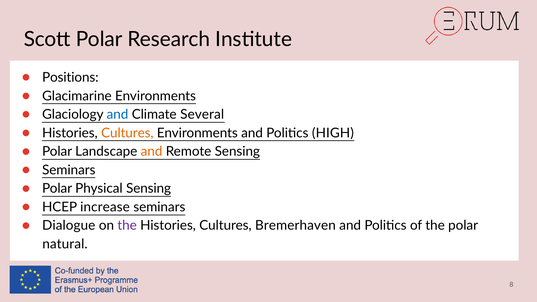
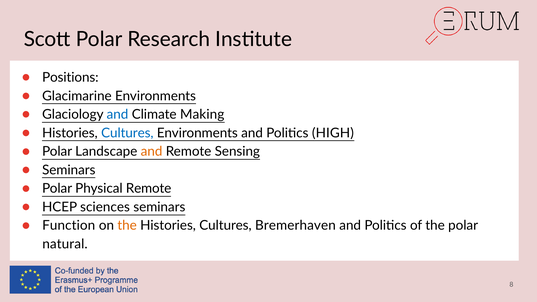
Several: Several -> Making (202, 114)
Cultures colour: orange -> blue (127, 133)
Physical Sensing: Sensing -> Remote (149, 189)
increase: increase -> sciences (105, 207)
Dialogue: Dialogue -> Function (69, 226)
the colour: purple -> orange (127, 226)
